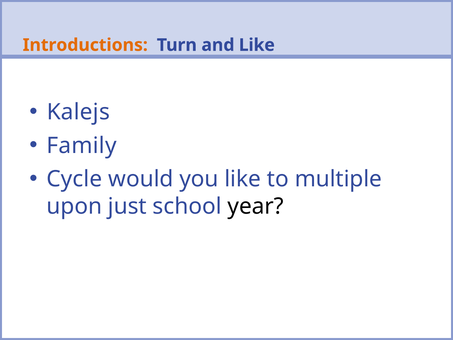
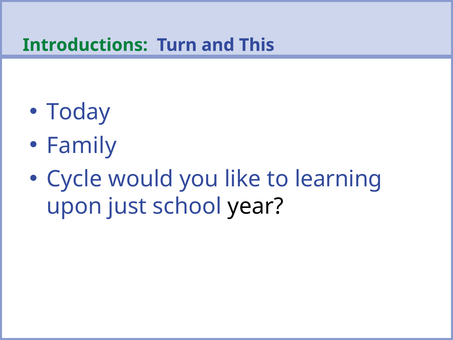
Introductions colour: orange -> green (85, 45)
and Like: Like -> This (257, 45)
Kalejs: Kalejs -> Today (78, 112)
multiple: multiple -> learning (338, 179)
